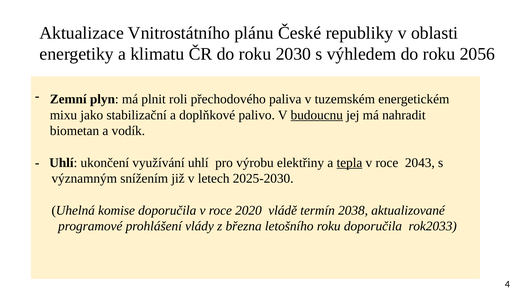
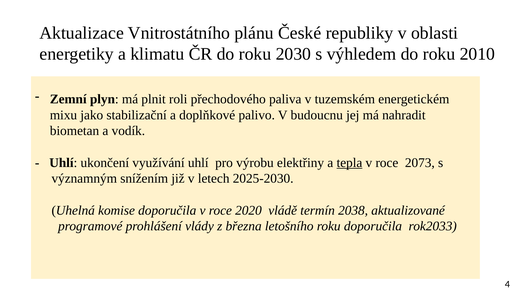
2056: 2056 -> 2010 (477, 54)
budoucnu underline: present -> none (317, 115)
2043: 2043 -> 2073 (420, 163)
